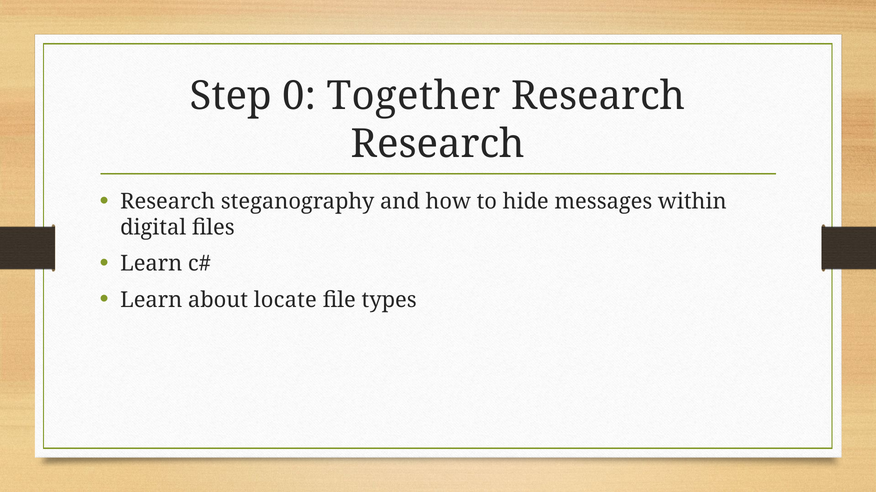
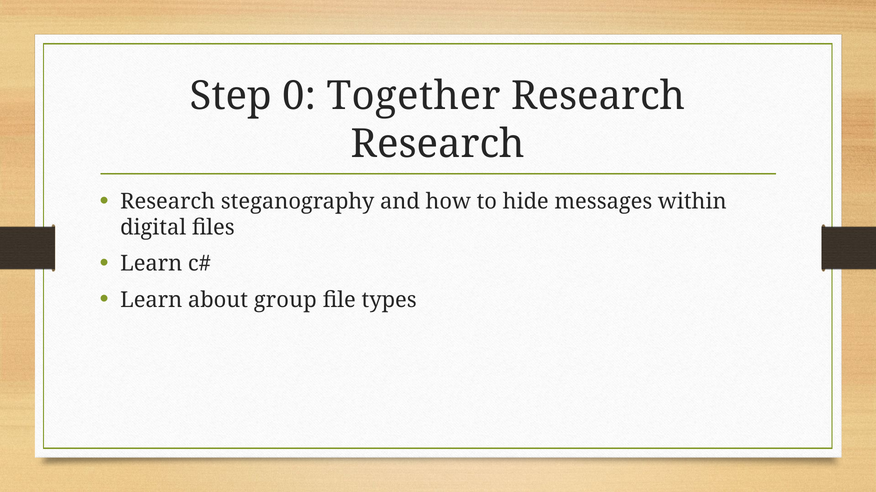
locate: locate -> group (285, 300)
